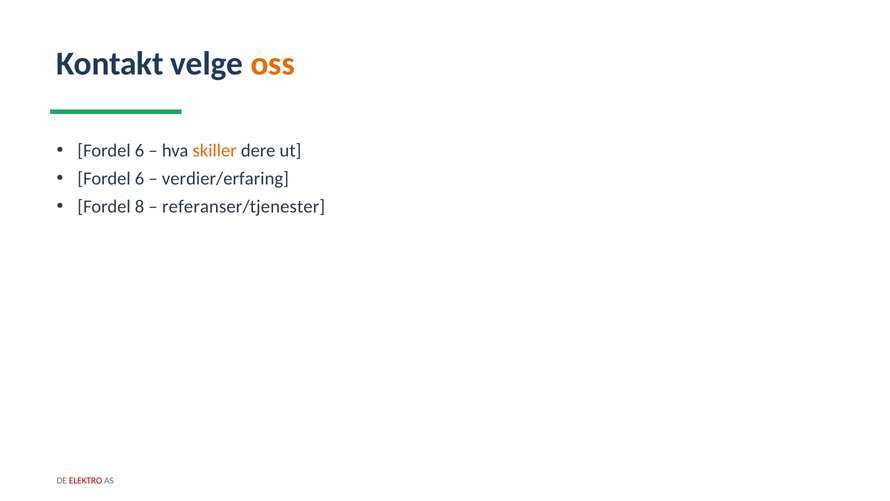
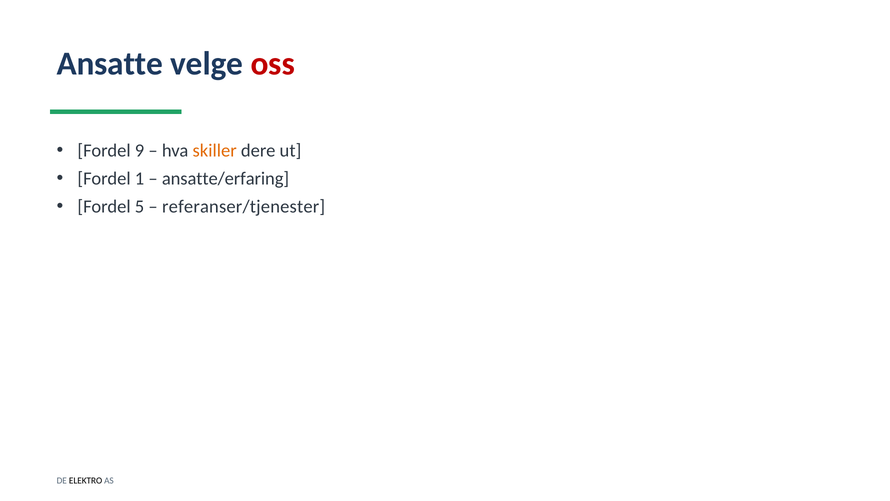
Kontakt: Kontakt -> Ansatte (110, 64)
oss colour: orange -> red (273, 64)
6: 6 -> 9 (140, 151)
6: 6 -> 1 (140, 179)
verdier/erfaring: verdier/erfaring -> ansatte/erfaring (225, 179)
8: 8 -> 5 (140, 206)
ELEKTRO colour: red -> black (86, 480)
